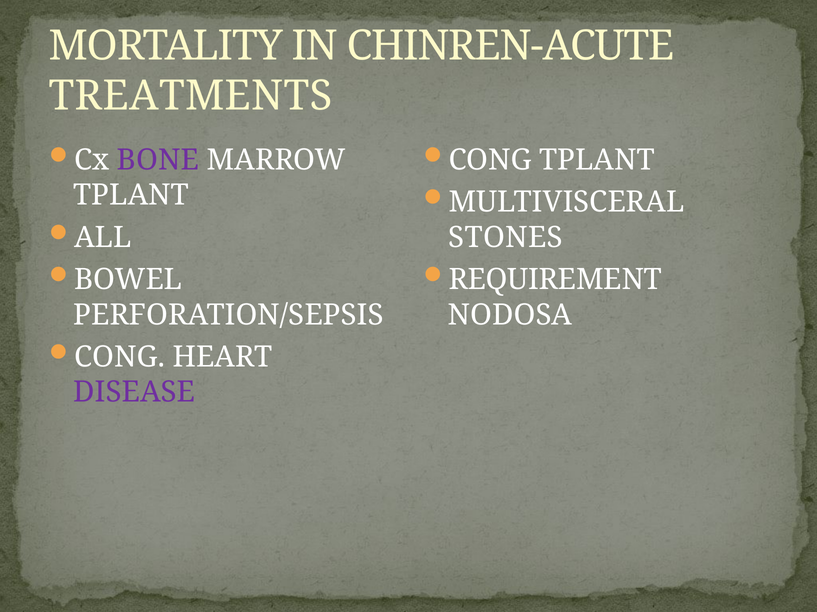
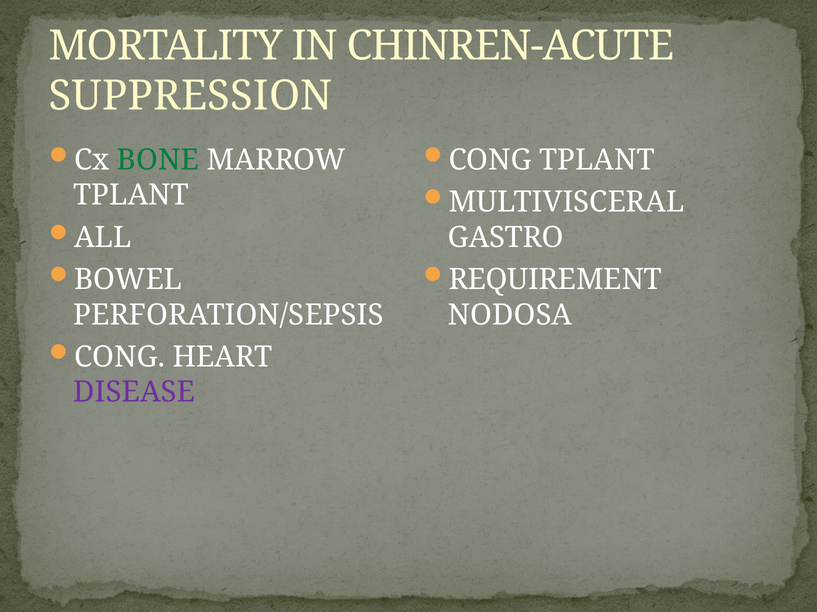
TREATMENTS: TREATMENTS -> SUPPRESSION (191, 96)
BONE colour: purple -> green (158, 160)
STONES: STONES -> GASTRO (506, 238)
